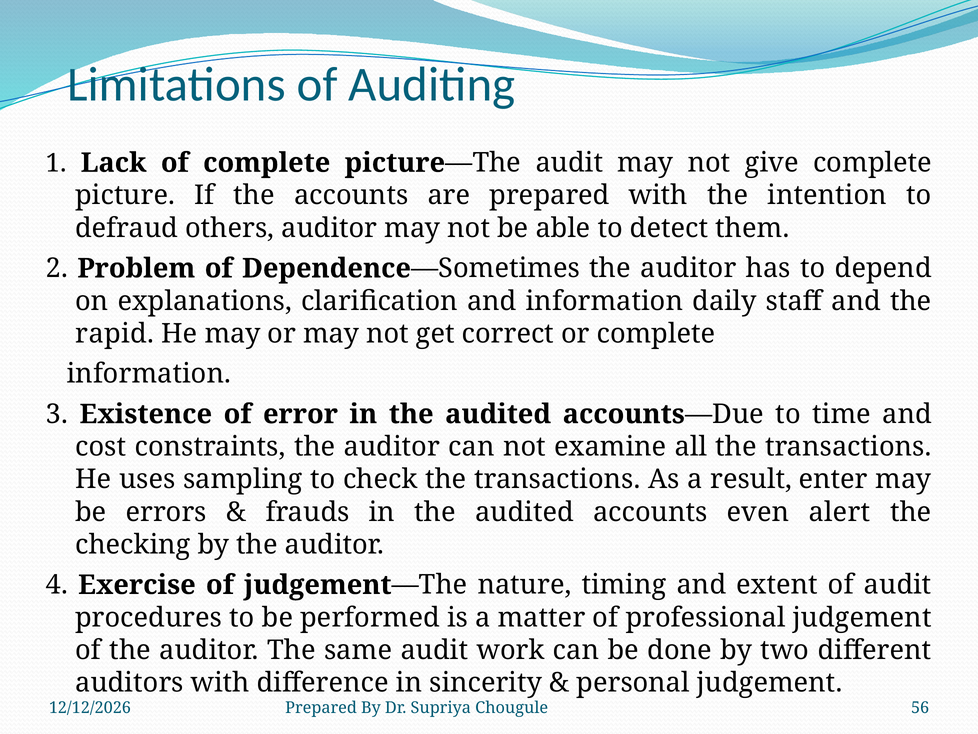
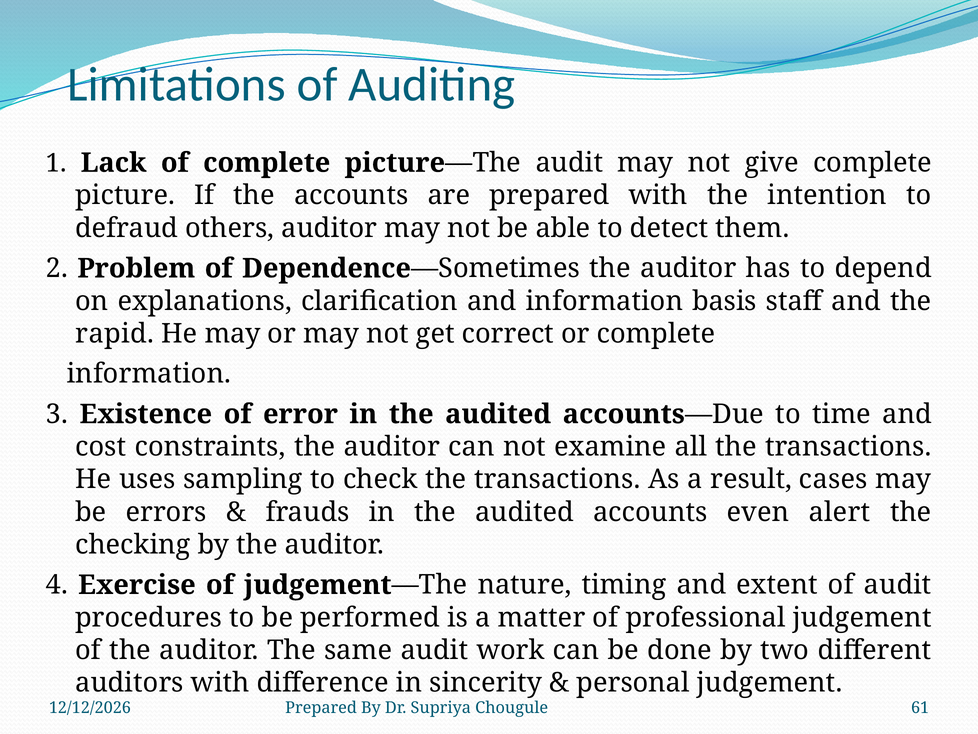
daily: daily -> basis (725, 301)
enter: enter -> cases (833, 479)
56: 56 -> 61 (920, 708)
